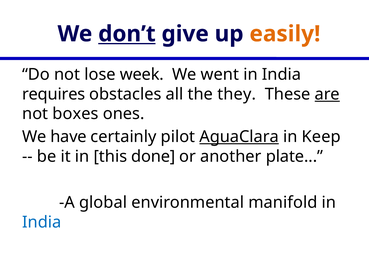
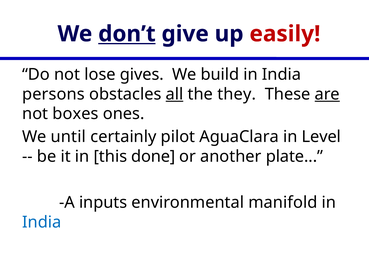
easily colour: orange -> red (285, 34)
week: week -> gives (142, 74)
went: went -> build (220, 74)
requires: requires -> persons (53, 94)
all underline: none -> present (174, 94)
have: have -> until (68, 137)
AguaClara underline: present -> none (239, 137)
Keep: Keep -> Level (321, 137)
global: global -> inputs (103, 202)
